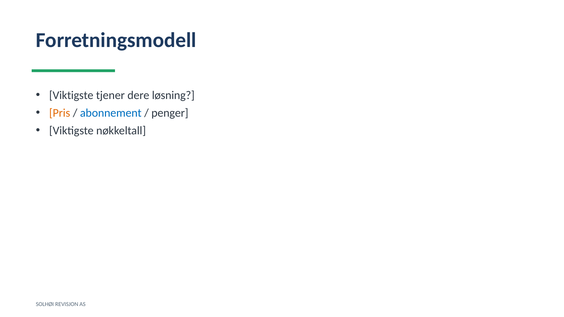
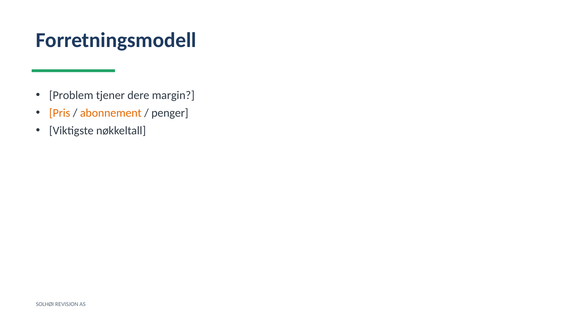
Viktigste: Viktigste -> Problem (71, 96)
løsning: løsning -> margin (173, 96)
abonnement colour: blue -> orange (111, 113)
